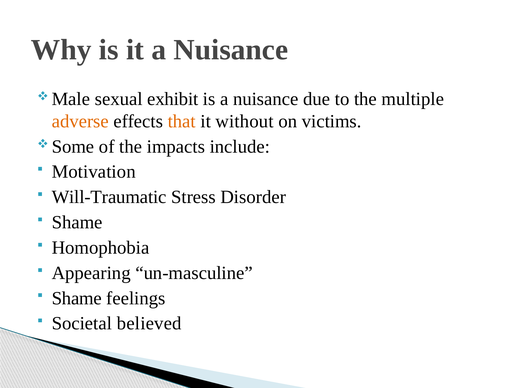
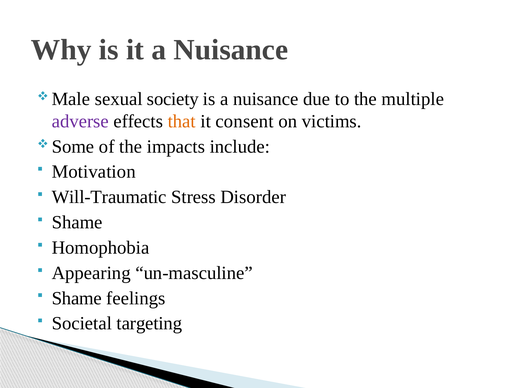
exhibit: exhibit -> society (173, 99)
adverse colour: orange -> purple (80, 121)
without: without -> consent (245, 121)
believed: believed -> targeting (149, 324)
